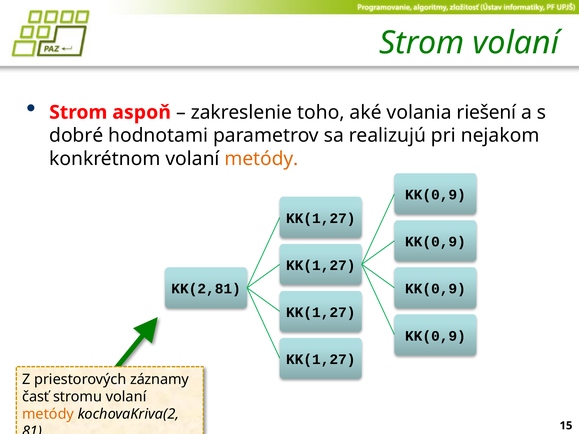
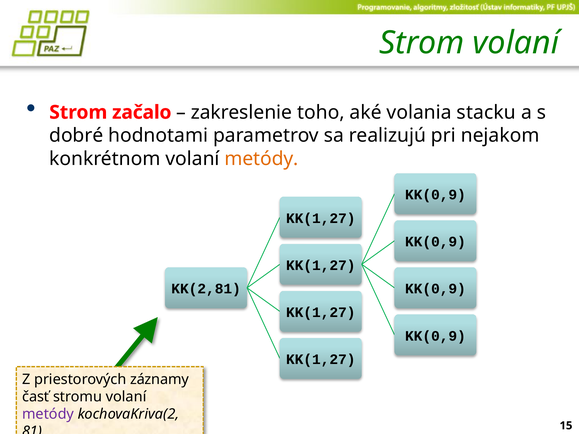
aspoň: aspoň -> začalo (142, 112)
riešení: riešení -> stacku (486, 112)
metódy colour: orange -> purple (48, 414)
